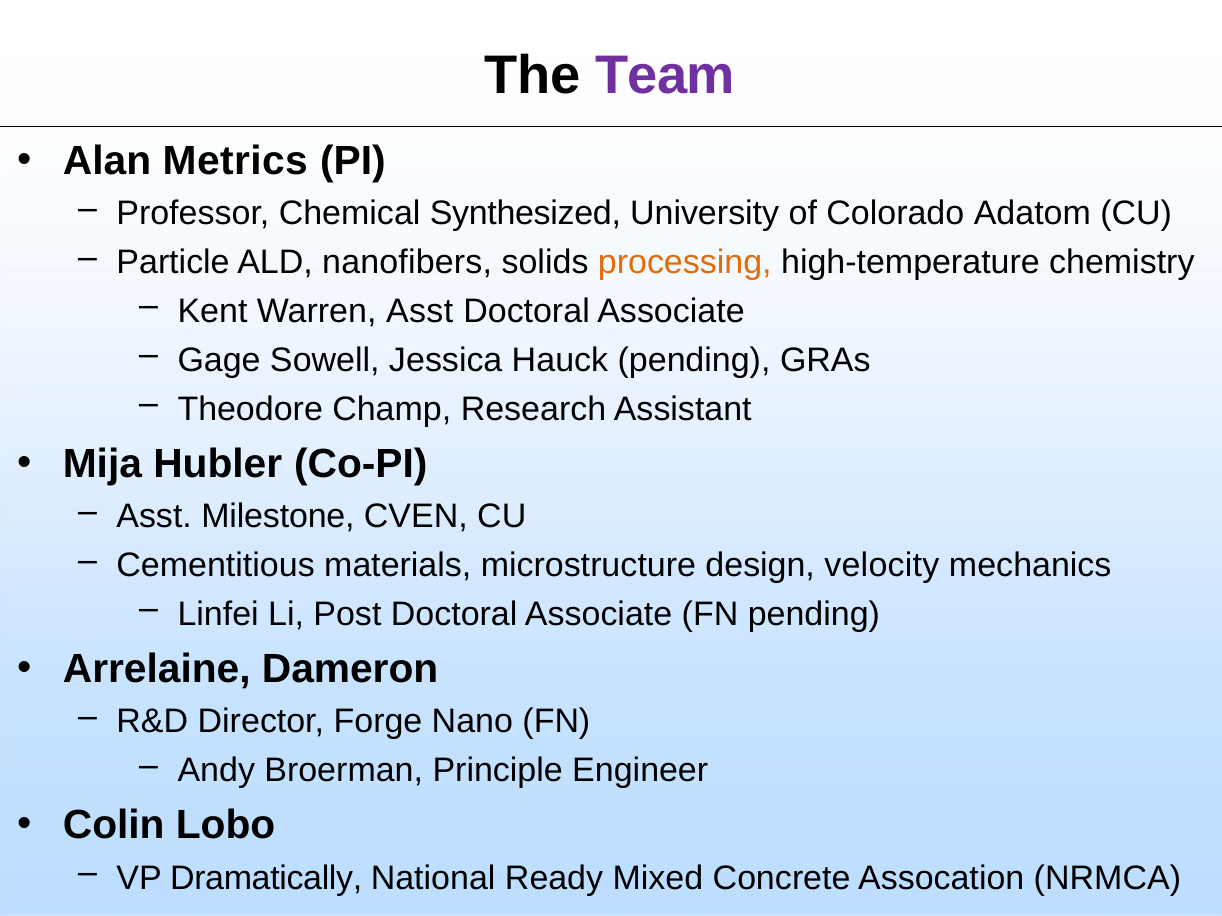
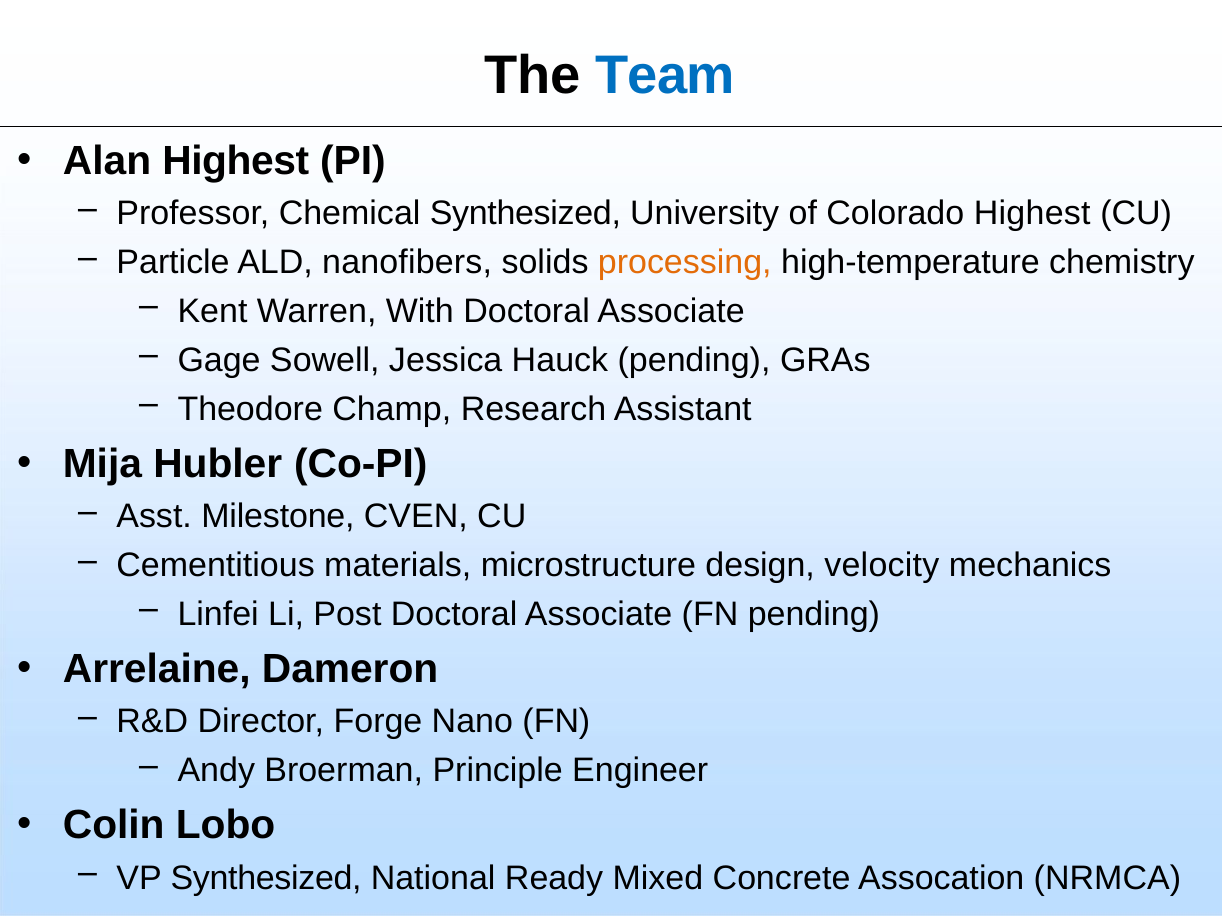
Team colour: purple -> blue (665, 76)
Alan Metrics: Metrics -> Highest (236, 161)
Colorado Adatom: Adatom -> Highest (1032, 214)
Warren Asst: Asst -> With (420, 311)
VP Dramatically: Dramatically -> Synthesized (266, 879)
